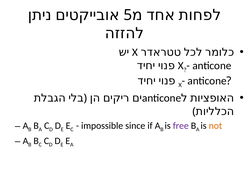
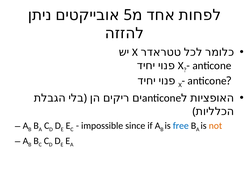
free colour: purple -> blue (181, 126)
